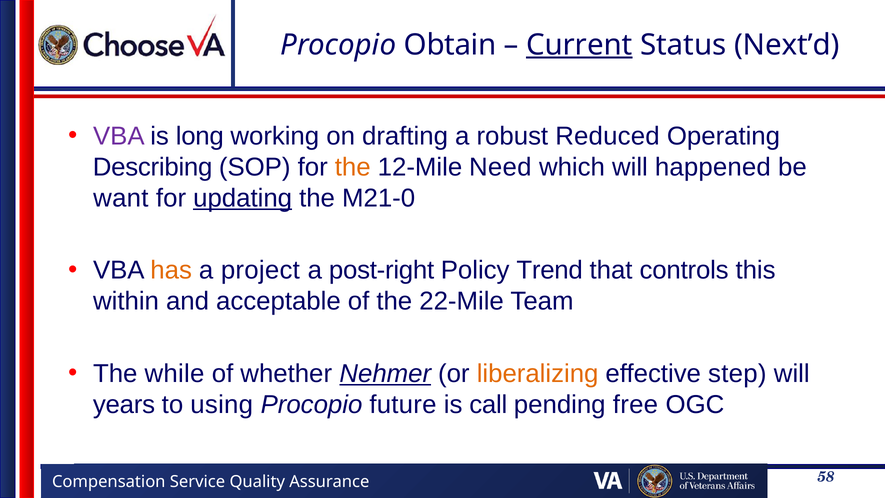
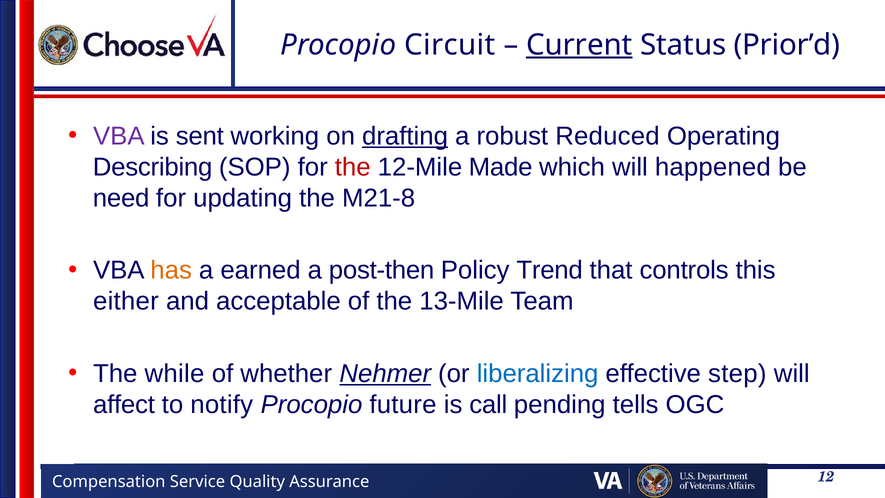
Obtain: Obtain -> Circuit (450, 45)
Next’d: Next’d -> Prior’d (787, 45)
long: long -> sent (200, 136)
drafting underline: none -> present (405, 136)
the colour: orange -> red (353, 167)
Need: Need -> Made (501, 167)
want: want -> need (121, 198)
updating underline: present -> none (243, 198)
M21-0: M21-0 -> M21-8 (379, 198)
project: project -> earned (261, 270)
post-right: post-right -> post-then (382, 270)
within: within -> either (126, 301)
22-Mile: 22-Mile -> 13-Mile (462, 301)
liberalizing colour: orange -> blue (538, 374)
years: years -> affect (124, 405)
using: using -> notify (222, 405)
free: free -> tells (636, 405)
58: 58 -> 12 (826, 477)
